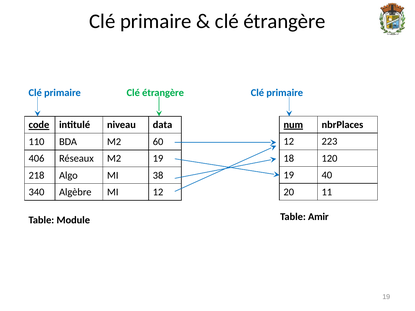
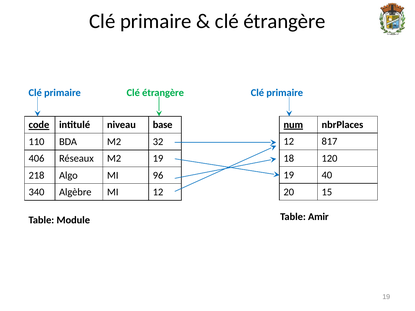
data: data -> base (163, 125)
223: 223 -> 817 (329, 142)
60: 60 -> 32 (158, 142)
38: 38 -> 96 (158, 175)
11: 11 -> 15 (327, 192)
